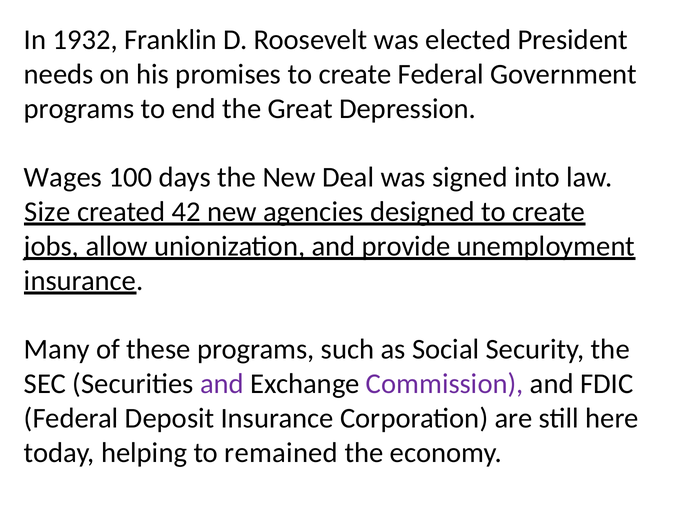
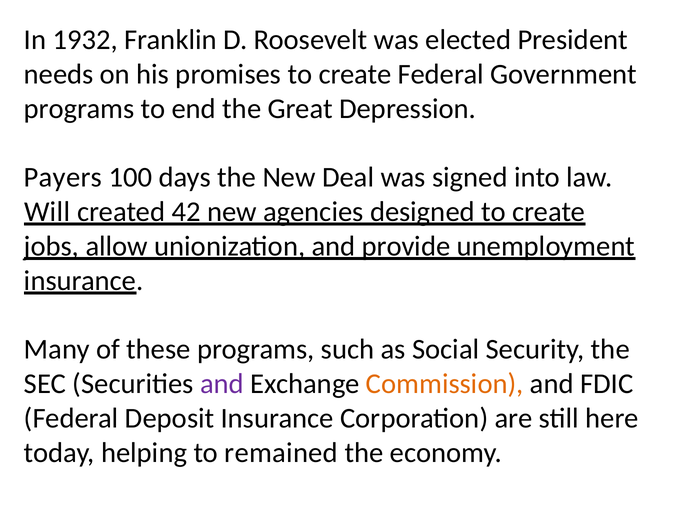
Wages: Wages -> Payers (63, 177)
Size: Size -> Will (47, 212)
Commission colour: purple -> orange (445, 384)
